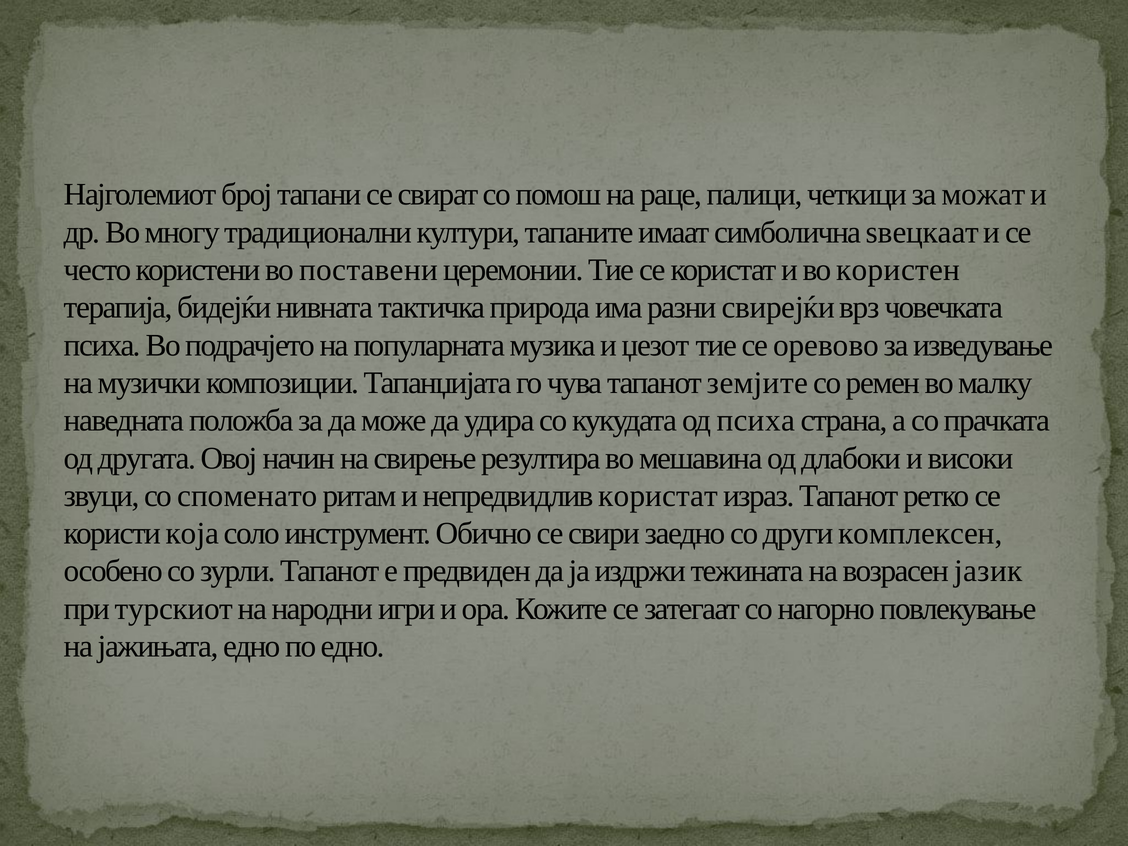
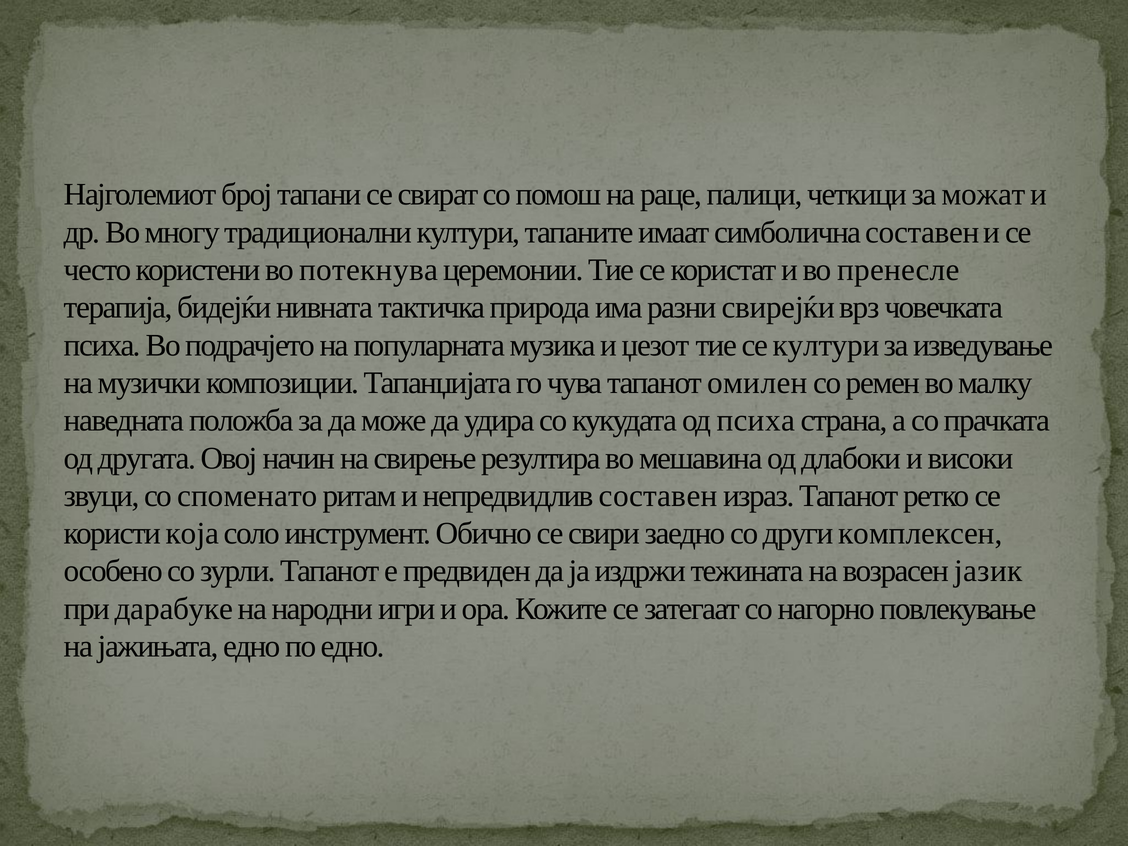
симболична ѕвецкаат: ѕвецкаат -> составен (923, 232)
поставени: поставени -> потекнува (369, 270)
користен: користен -> пренесле (898, 270)
се оревово: оревово -> култури (826, 345)
земјите: земјите -> омилен (757, 383)
непредвидлив користат: користат -> составен (658, 496)
турскиот: турскиот -> дарабуке (174, 609)
